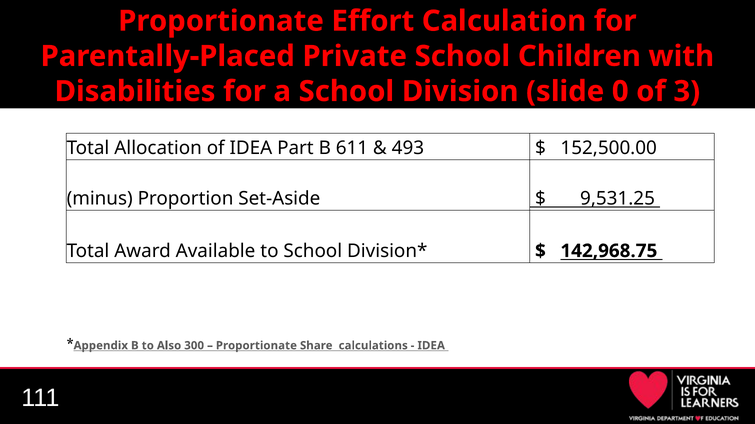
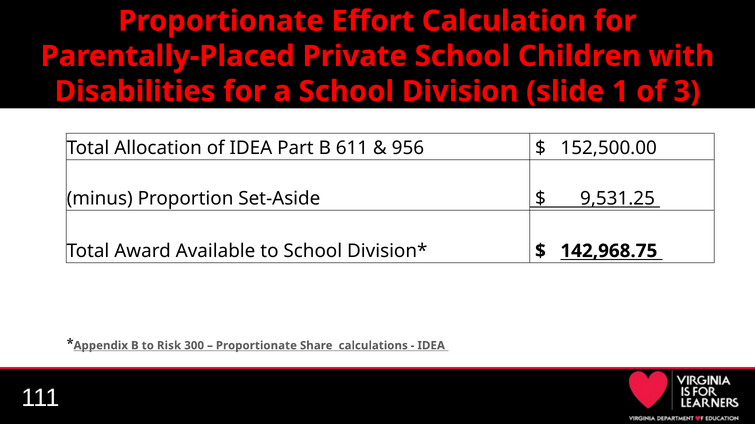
0: 0 -> 1 (620, 92)
493: 493 -> 956 (408, 148)
Also: Also -> Risk (169, 346)
